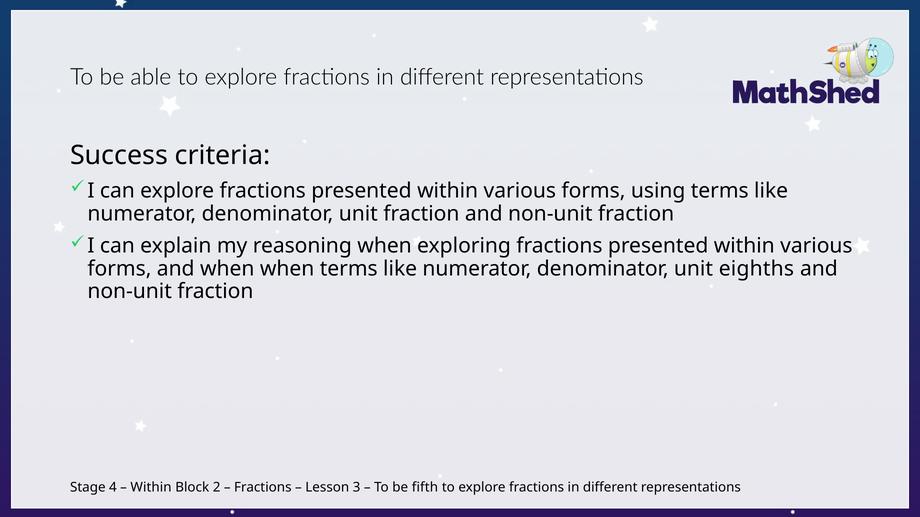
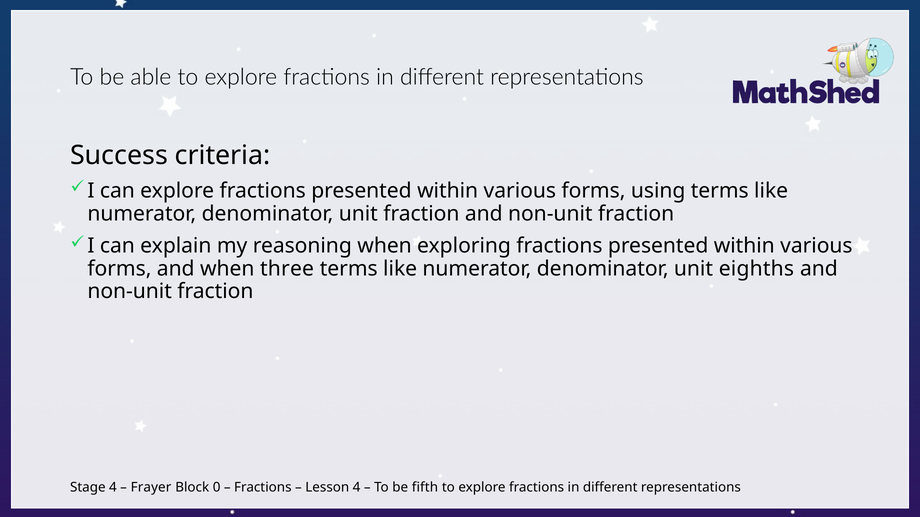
when when: when -> three (287, 269)
Within: Within -> Frayer (151, 488)
2: 2 -> 0 (217, 488)
Lesson 3: 3 -> 4 (357, 488)
